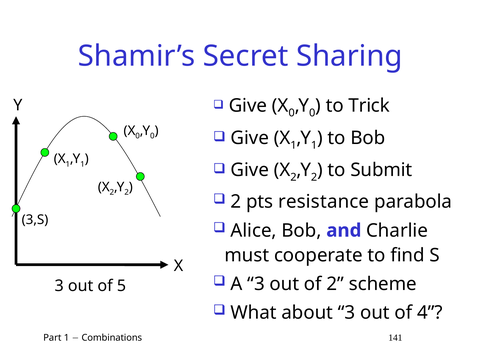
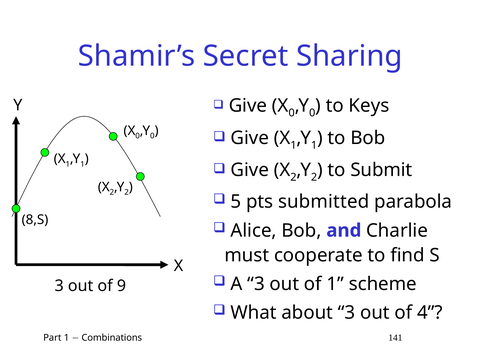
Trick: Trick -> Keys (369, 106)
2: 2 -> 5 (236, 202)
resistance: resistance -> submitted (324, 202)
3,S: 3,S -> 8,S (35, 220)
of 2: 2 -> 1 (335, 284)
5: 5 -> 9 (121, 286)
